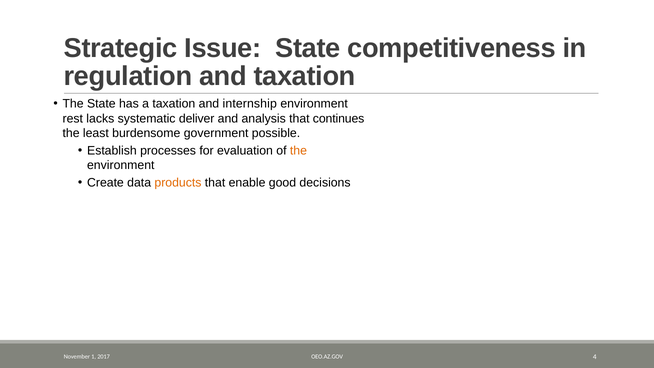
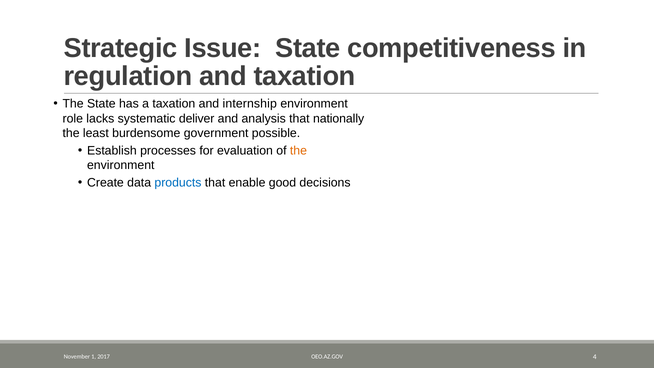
rest: rest -> role (73, 119)
continues: continues -> nationally (339, 119)
products colour: orange -> blue (178, 183)
